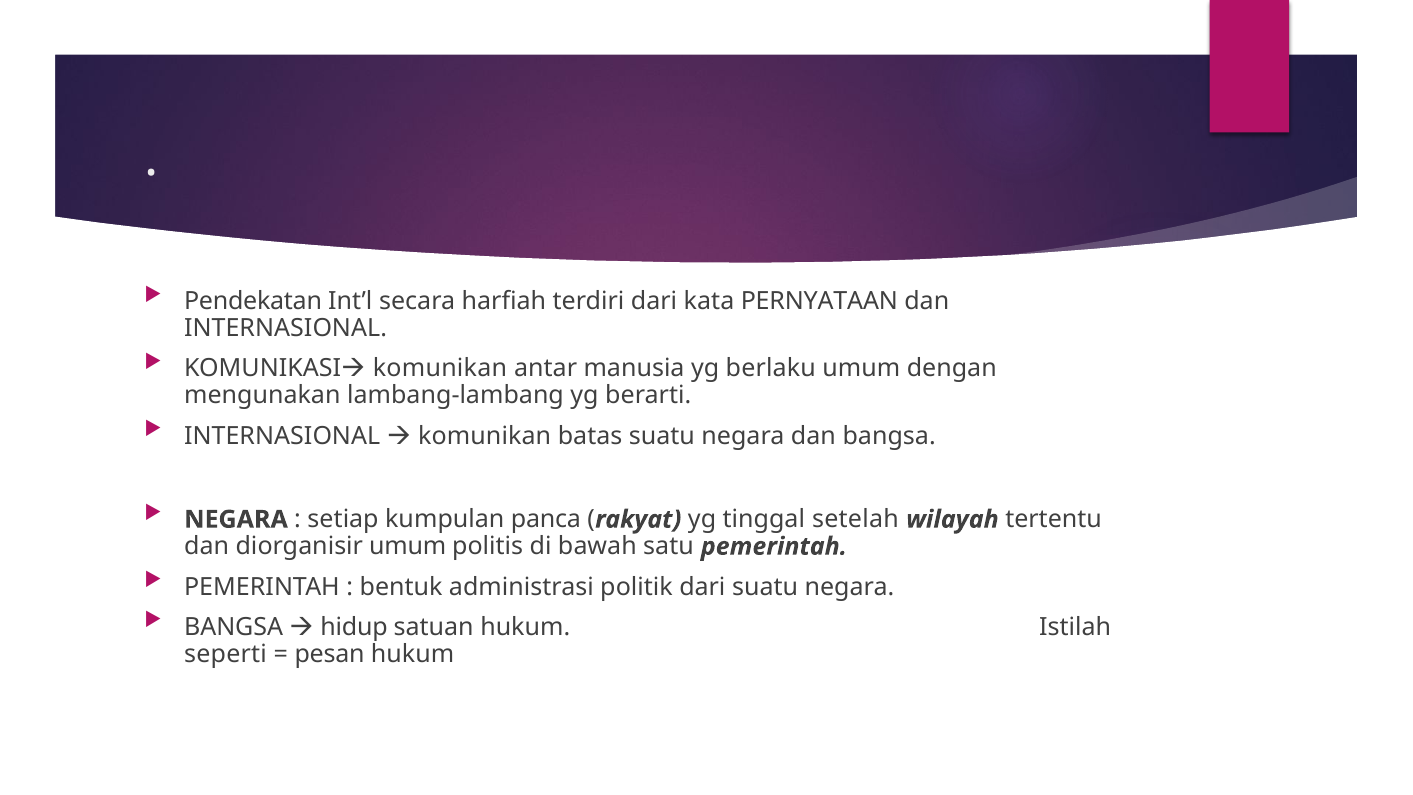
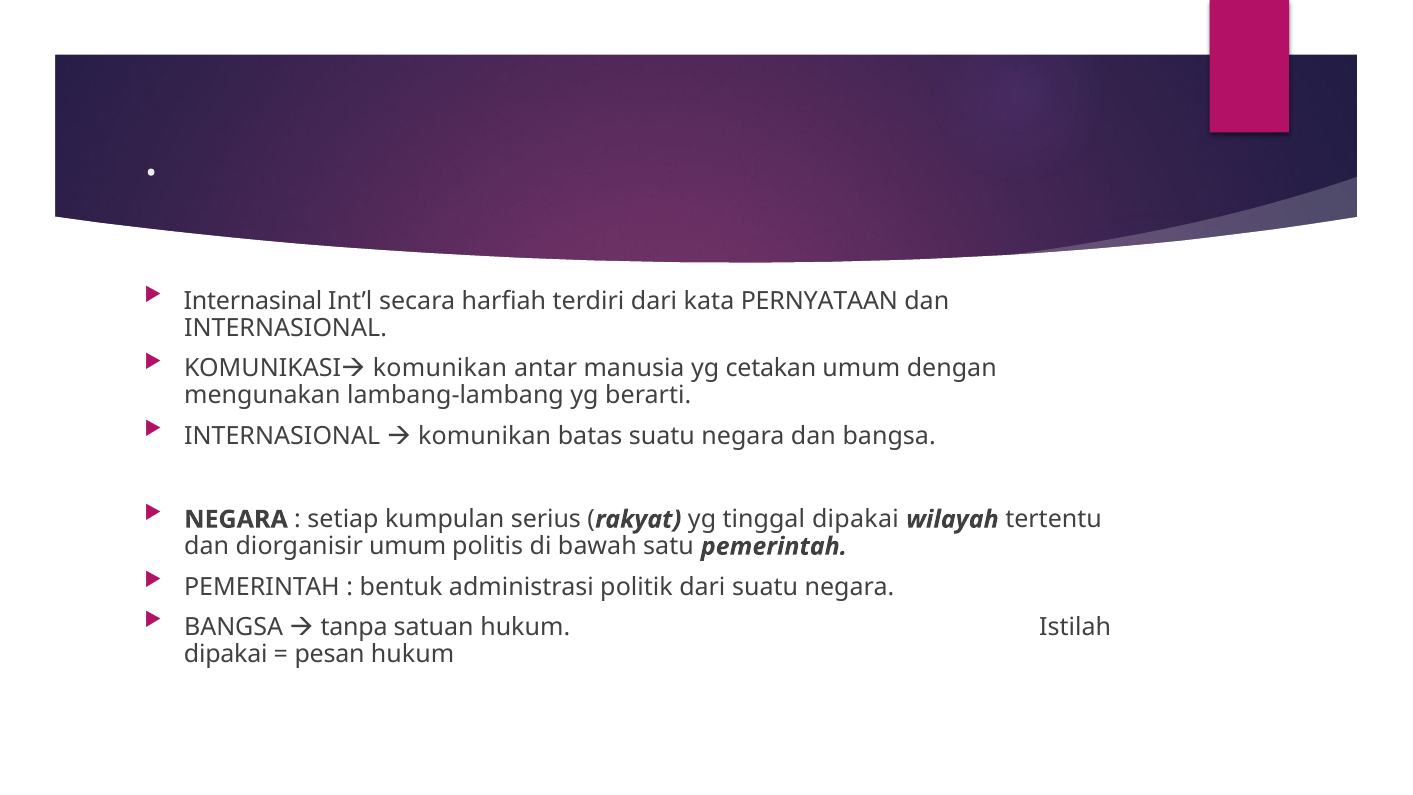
Pendekatan: Pendekatan -> Internasinal (253, 301)
berlaku: berlaku -> cetakan (771, 368)
panca: panca -> serius (546, 519)
tinggal setelah: setelah -> dipakai (855, 519)
hidup: hidup -> tanpa (354, 627)
seperti: seperti -> dipakai (226, 654)
